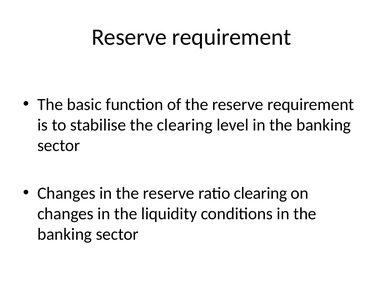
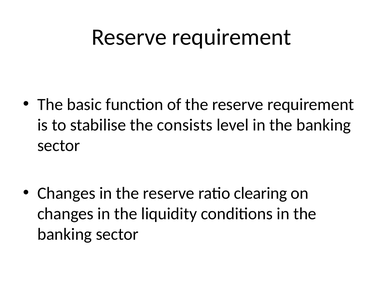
the clearing: clearing -> consists (185, 125)
